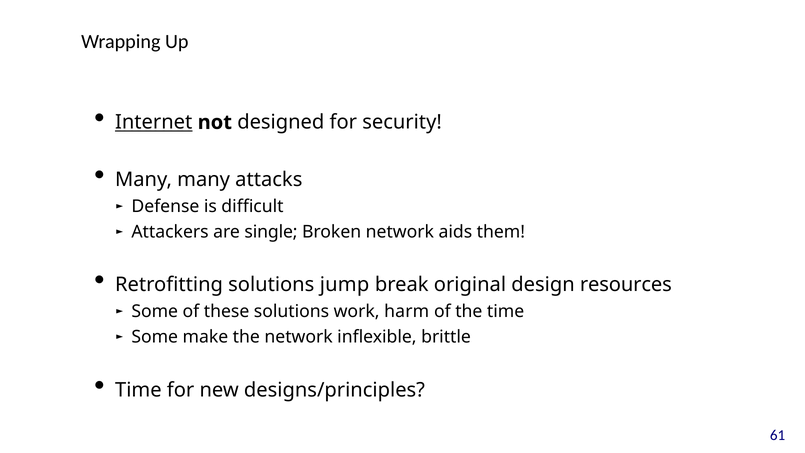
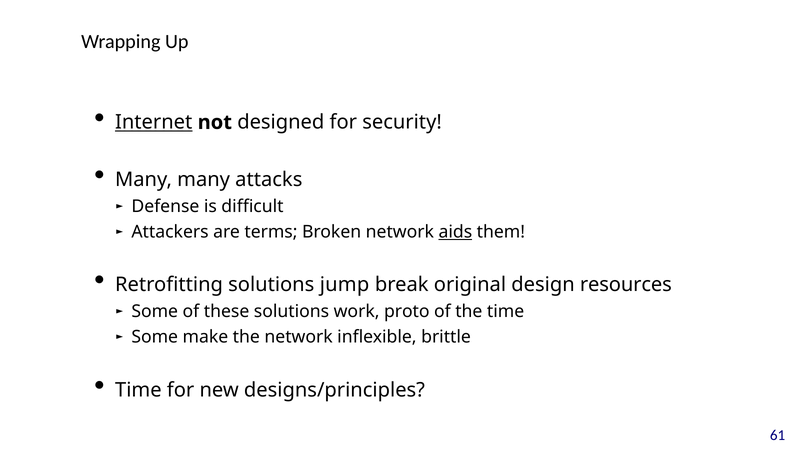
single: single -> terms (271, 232)
aids underline: none -> present (455, 232)
harm: harm -> proto (407, 311)
